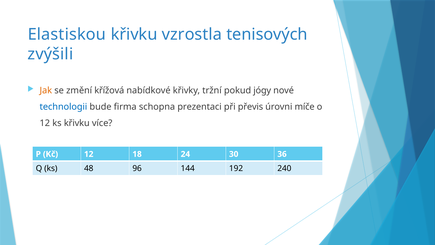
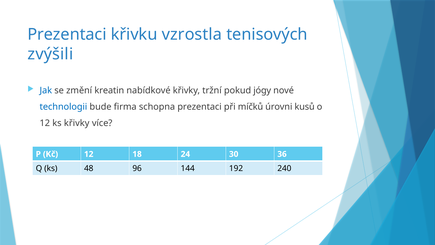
Elastiskou: Elastiskou -> Prezentaci (67, 34)
Jak colour: orange -> blue (46, 90)
křížová: křížová -> kreatin (109, 90)
převis: převis -> míčků (251, 107)
míče: míče -> kusů (305, 107)
ks křivku: křivku -> křivky (77, 123)
